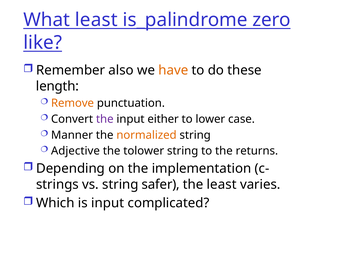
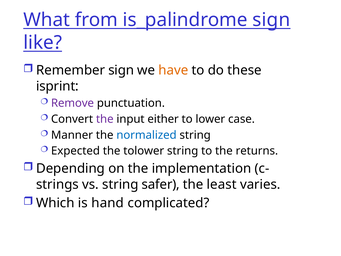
What least: least -> from (96, 20)
is_palindrome zero: zero -> sign (271, 20)
Remember also: also -> sign (121, 70)
length: length -> isprint (57, 86)
Remove colour: orange -> purple (72, 103)
normalized colour: orange -> blue (147, 135)
Adjective: Adjective -> Expected (75, 151)
is input: input -> hand (108, 203)
